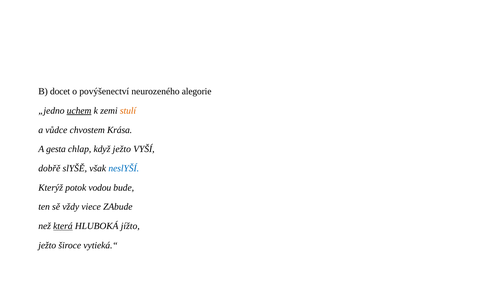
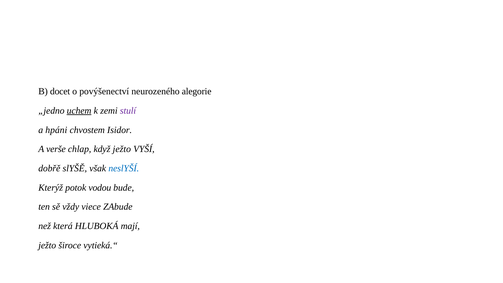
stulí colour: orange -> purple (128, 111)
vůdce: vůdce -> hpáni (56, 130)
Krása: Krása -> Isidor (120, 130)
gesta: gesta -> verše (56, 149)
která underline: present -> none (63, 226)
jížto: jížto -> mají (130, 226)
